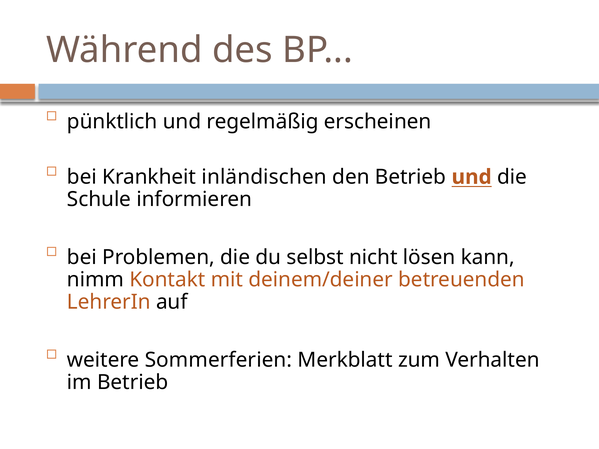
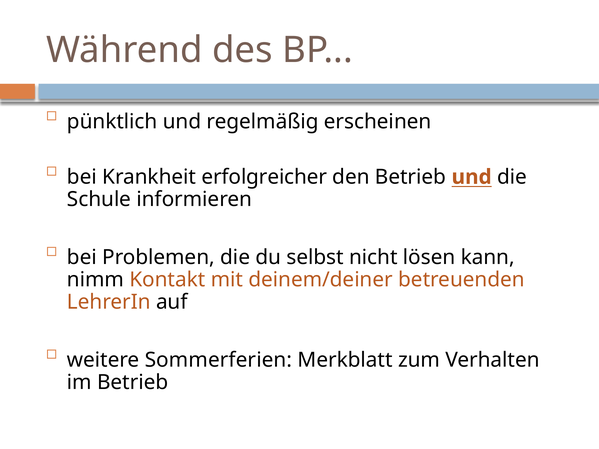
inländischen: inländischen -> erfolgreicher (264, 177)
